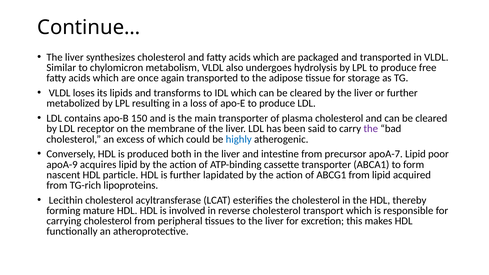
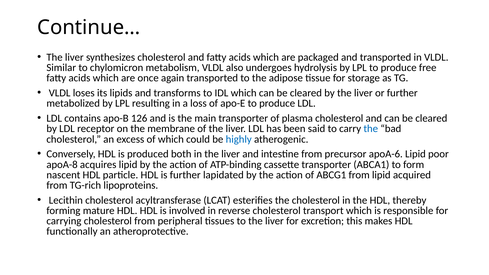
150: 150 -> 126 (139, 118)
the colour: purple -> blue (371, 129)
apoA-7: apoA-7 -> apoA-6 (386, 154)
apoA-9: apoA-9 -> apoA-8 (62, 165)
